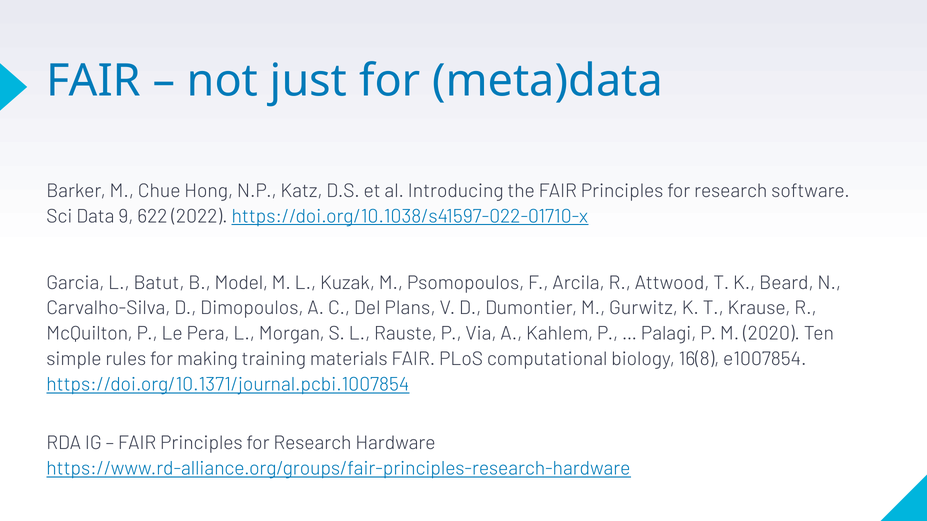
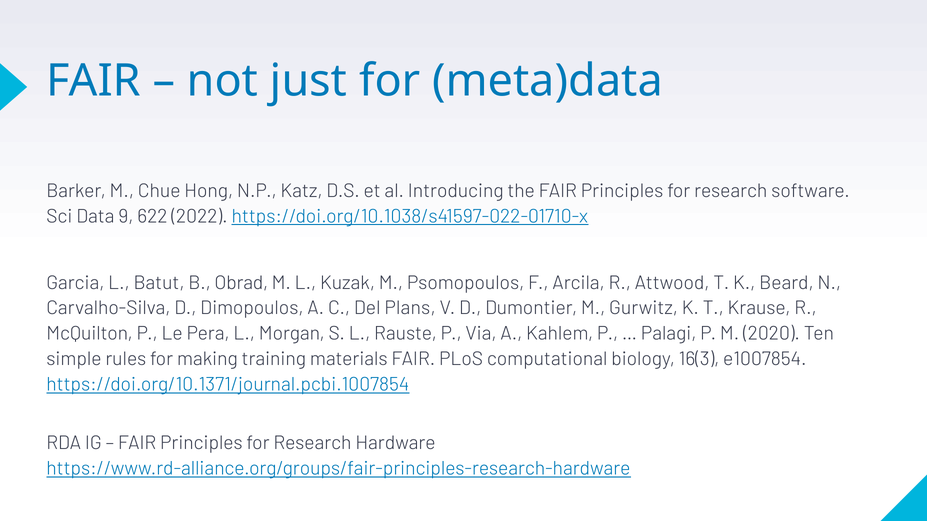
Model: Model -> Obrad (241, 283)
16(8: 16(8 -> 16(3 (699, 359)
